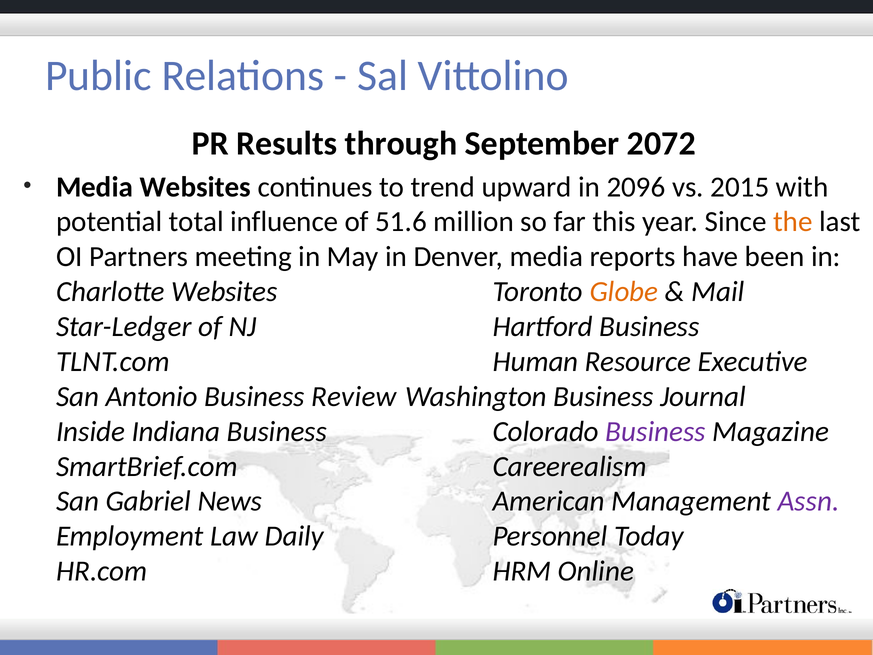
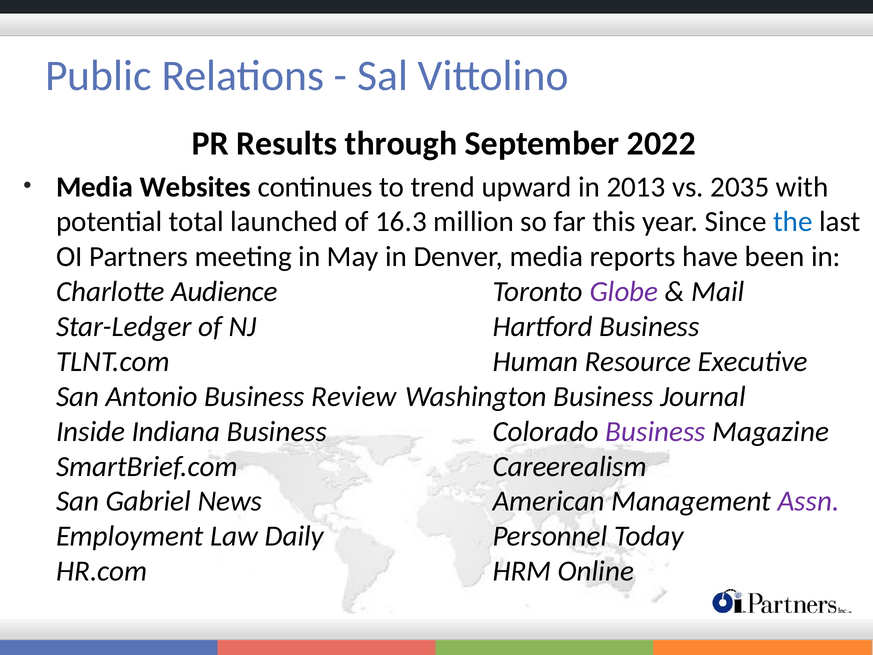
2072: 2072 -> 2022 (661, 144)
2096: 2096 -> 2013 (636, 187)
2015: 2015 -> 2035 (740, 187)
influence: influence -> launched (284, 222)
51.6: 51.6 -> 16.3 (401, 222)
the colour: orange -> blue (793, 222)
Charlotte Websites: Websites -> Audience (224, 292)
Globe colour: orange -> purple (624, 292)
